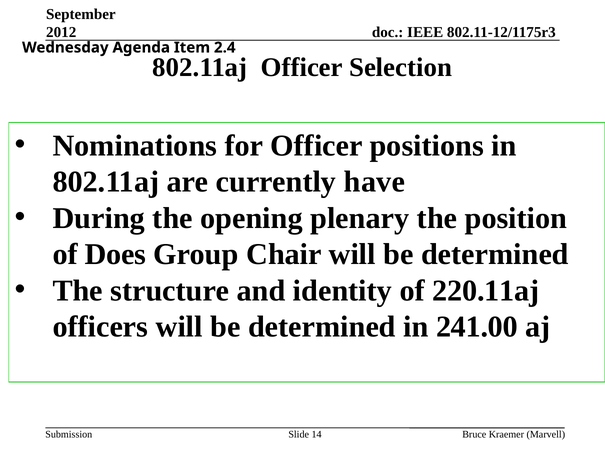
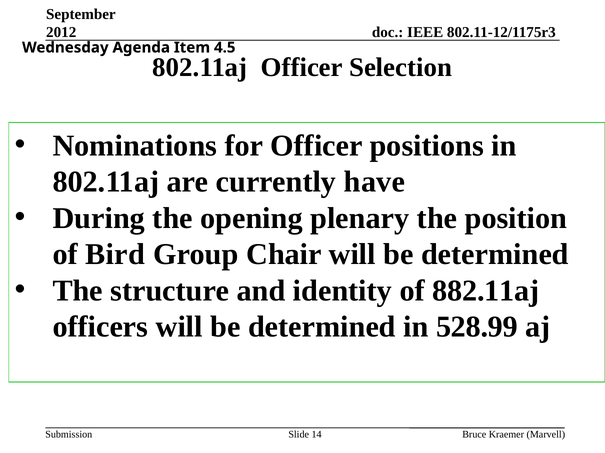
2.4: 2.4 -> 4.5 (225, 48)
Does: Does -> Bird (115, 255)
220.11aj: 220.11aj -> 882.11aj (486, 291)
241.00: 241.00 -> 528.99 (477, 327)
